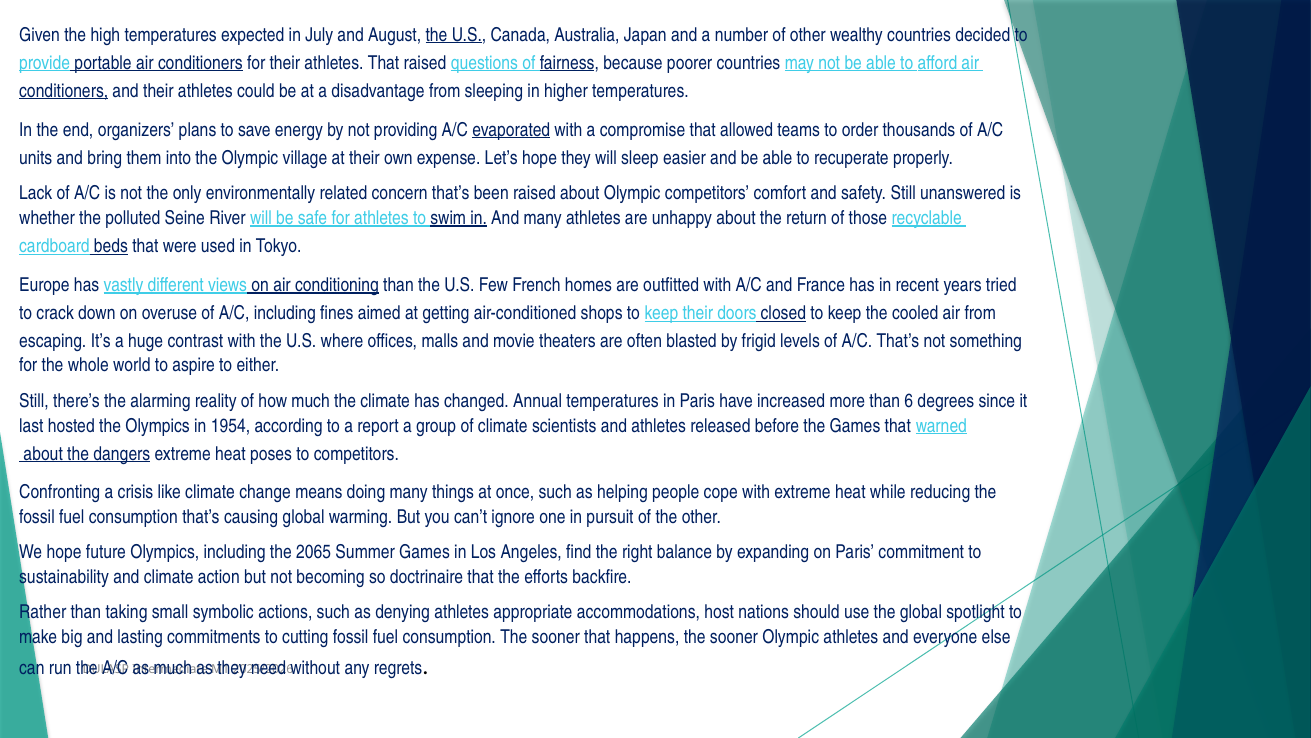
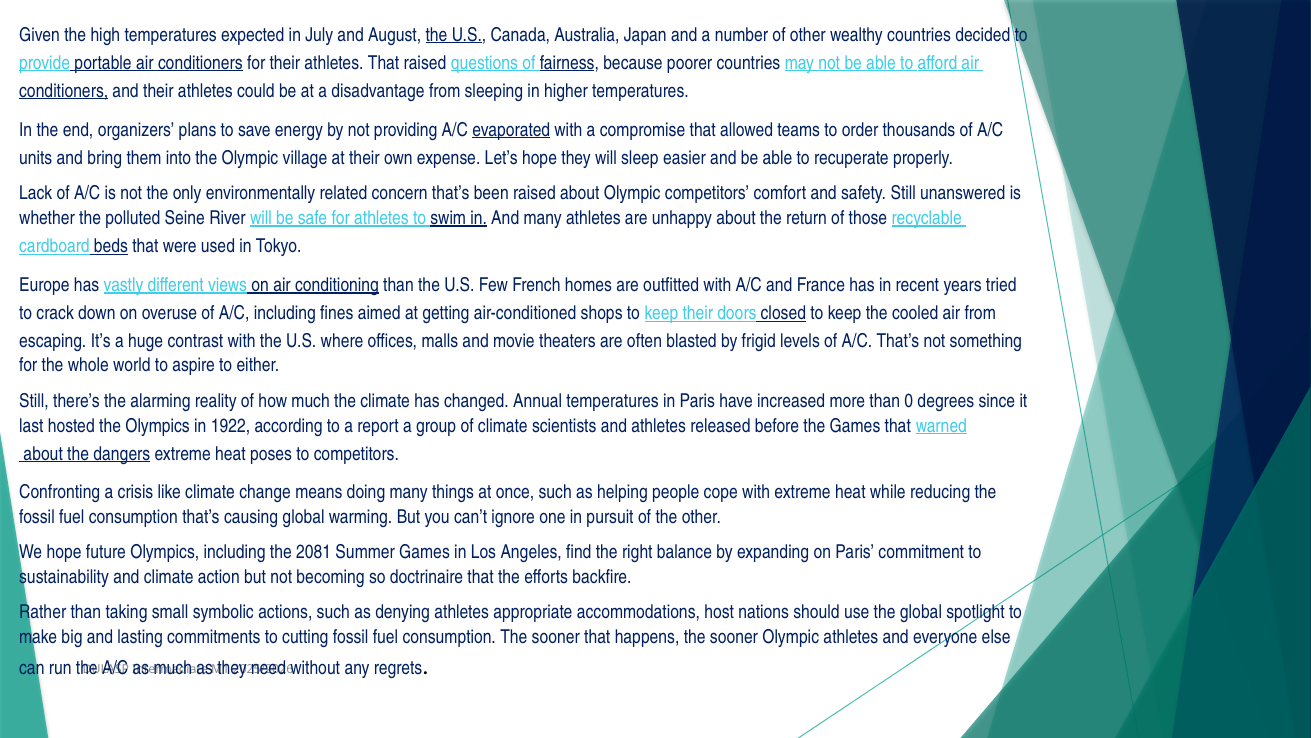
6: 6 -> 0 (909, 401)
1954: 1954 -> 1922 (230, 425)
2065: 2065 -> 2081 (314, 552)
